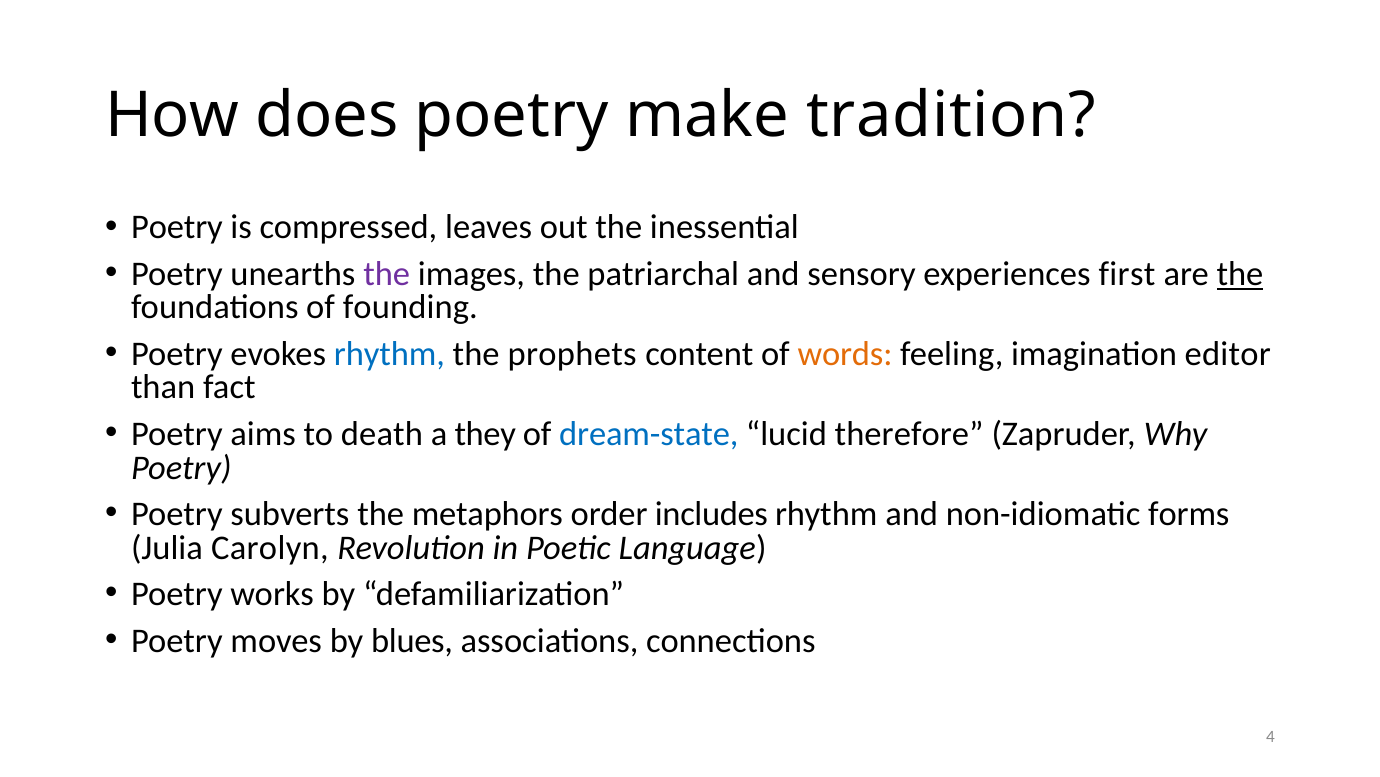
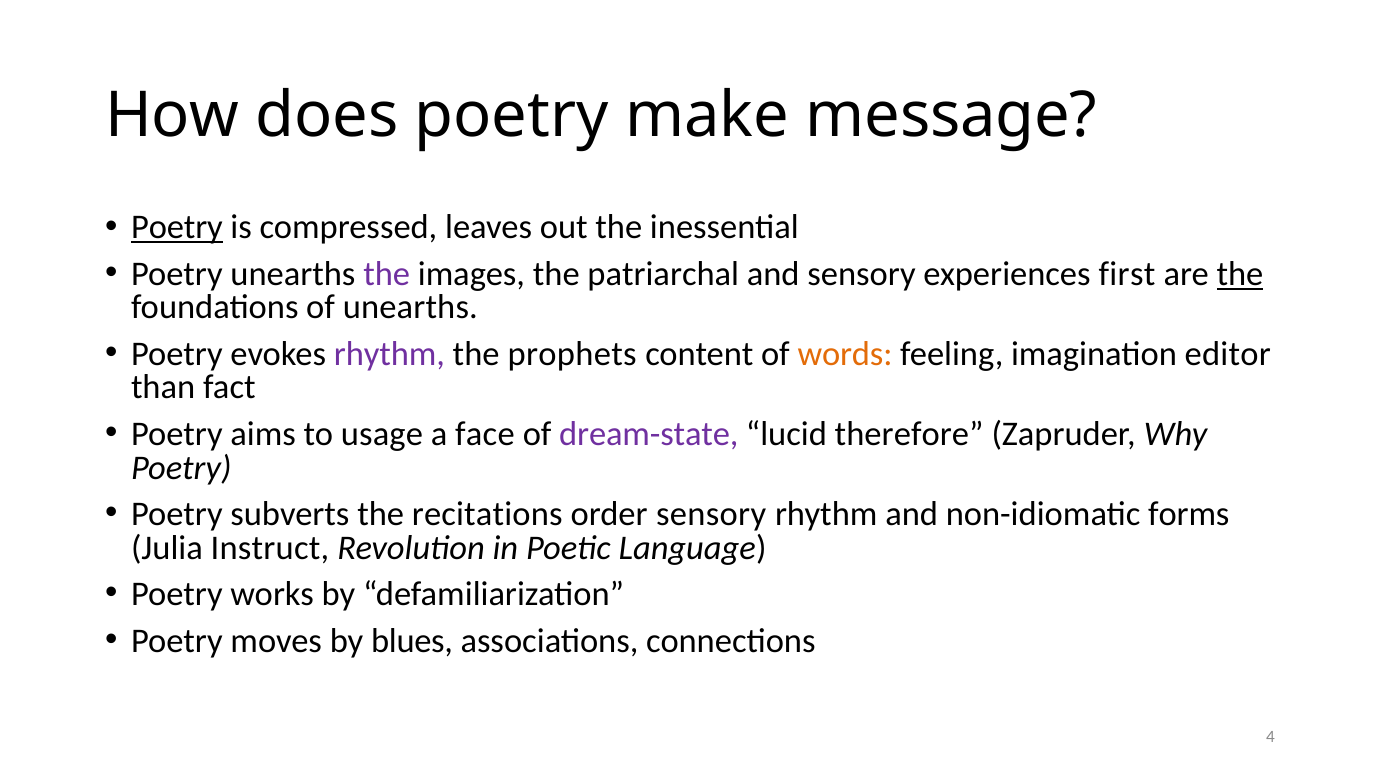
tradition: tradition -> message (951, 116)
Poetry underline: none -> present (177, 227)
of founding: founding -> unearths (410, 307)
rhythm colour: blue -> purple (389, 354)
death: death -> usage (382, 434)
they: they -> face (485, 434)
dream-state colour: blue -> purple (649, 434)
metaphors: metaphors -> recitations (487, 514)
order includes: includes -> sensory (711, 514)
Carolyn: Carolyn -> Instruct (270, 547)
